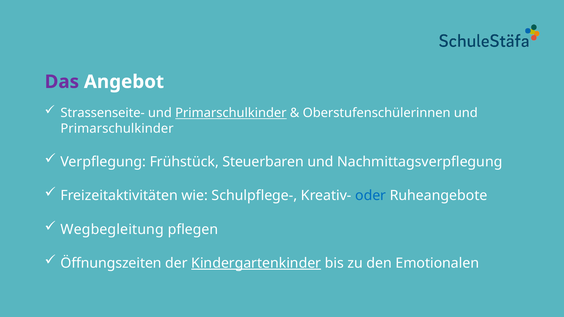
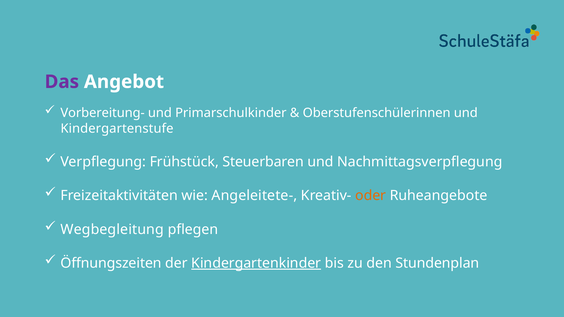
Strassenseite-: Strassenseite- -> Vorbereitung- (103, 113)
Primarschulkinder underline: present -> none (231, 113)
Primarschulkinder: Primarschulkinder -> Kindergartenstufe (117, 129)
Schulpflege-: Schulpflege- -> Angeleitete- (254, 196)
oder colour: blue -> orange (371, 196)
Emotionalen: Emotionalen -> Stundenplan (437, 263)
